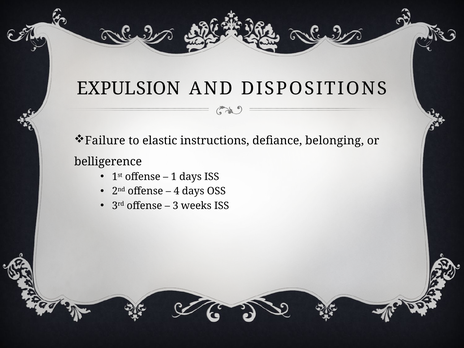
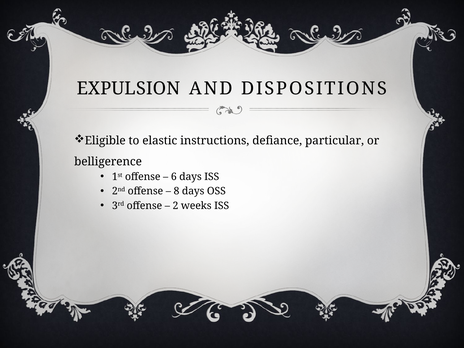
Failure: Failure -> Eligible (105, 141)
belonging: belonging -> particular (335, 141)
1: 1 -> 6 (174, 177)
4: 4 -> 8 (177, 191)
3: 3 -> 2 (176, 206)
